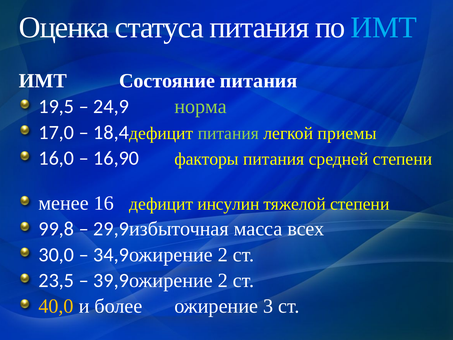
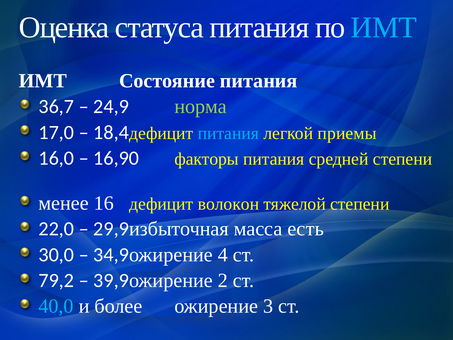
19,5: 19,5 -> 36,7 (56, 107)
питания colour: light green -> light blue (228, 133)
инсулин: инсулин -> волокон (228, 204)
99,8: 99,8 -> 22,0 (56, 229)
всех: всех -> есть (306, 229)
2: 2 -> 4 (223, 255)
23,5: 23,5 -> 79,2 (56, 280)
40,0 colour: yellow -> light blue (56, 306)
